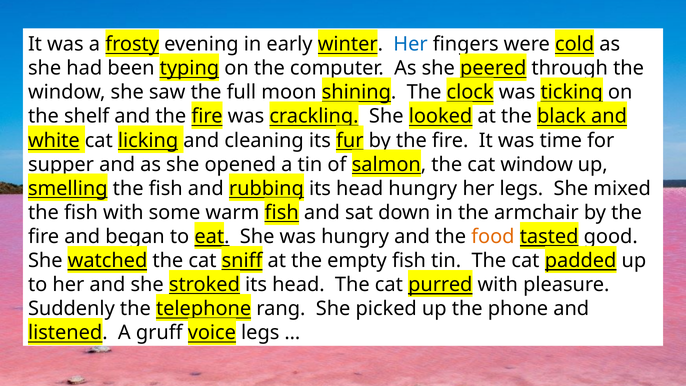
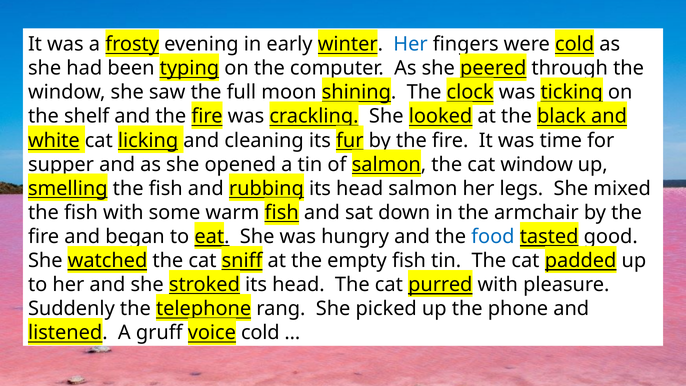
head hungry: hungry -> salmon (423, 188)
food colour: orange -> blue (493, 236)
voice legs: legs -> cold (260, 333)
